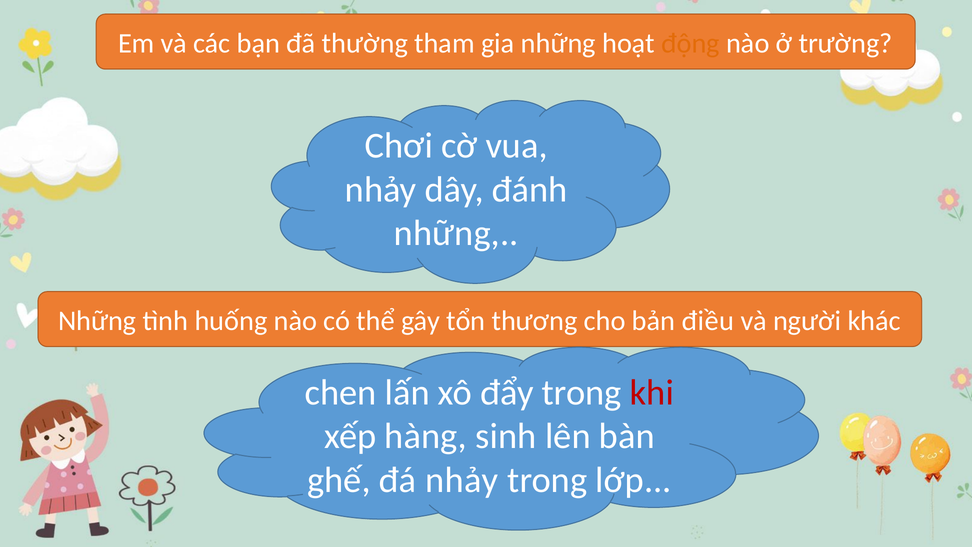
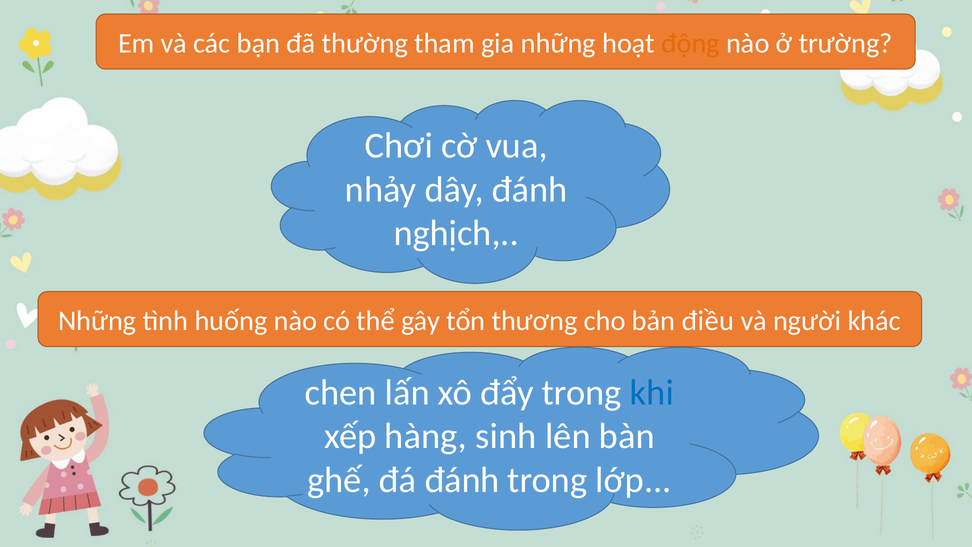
những: những -> nghịch (456, 233)
khi colour: red -> blue (652, 392)
đá nhảy: nhảy -> đánh (462, 480)
